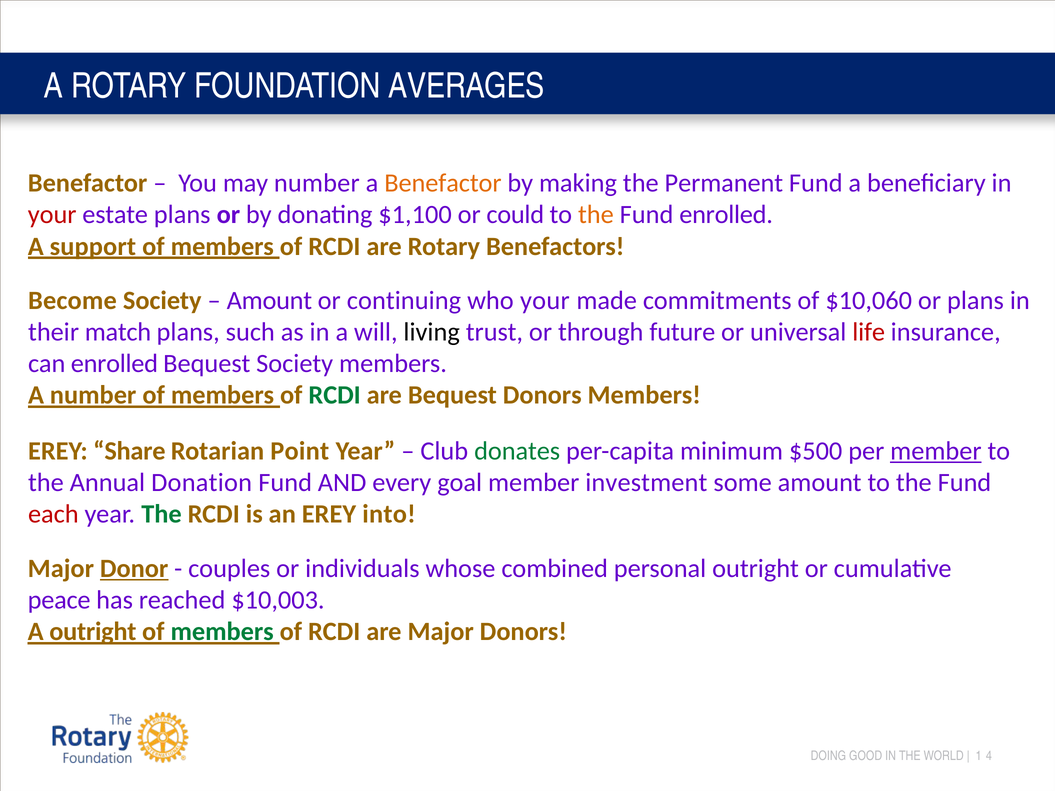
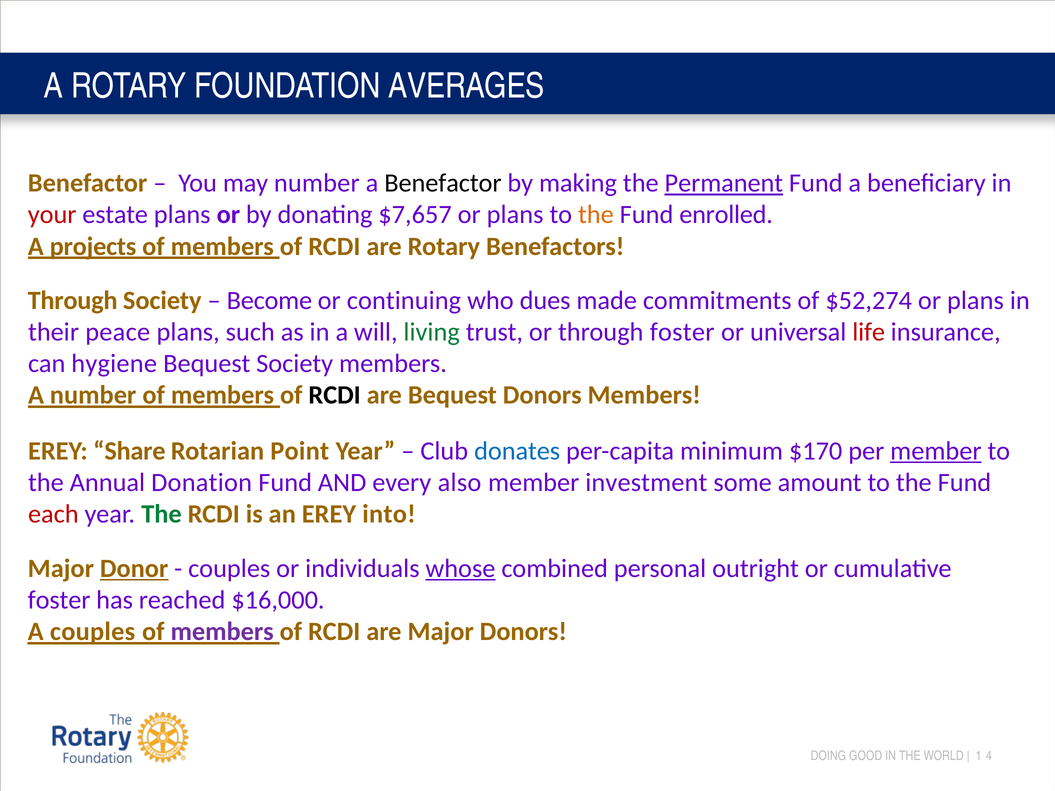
Benefactor colour: orange -> black (443, 183)
Permanent underline: none -> present (724, 183)
$1,100: $1,100 -> $7,657 (415, 215)
could: could -> plans (515, 215)
support: support -> projects (93, 246)
Become: Become -> Through (73, 300)
Amount: Amount -> Become (269, 300)
who your: your -> dues (545, 300)
$10,060: $10,060 -> $52,274 (869, 300)
match: match -> peace (118, 332)
living colour: black -> green (432, 332)
through future: future -> foster (682, 332)
can enrolled: enrolled -> hygiene (114, 364)
RCDI colour: green -> black (335, 395)
donates colour: green -> blue (517, 451)
$500: $500 -> $170 (816, 451)
goal: goal -> also (460, 483)
whose underline: none -> present (460, 569)
peace: peace -> foster (59, 600)
$10,003: $10,003 -> $16,000 (278, 600)
A outright: outright -> couples (93, 632)
members colour: green -> purple (222, 632)
